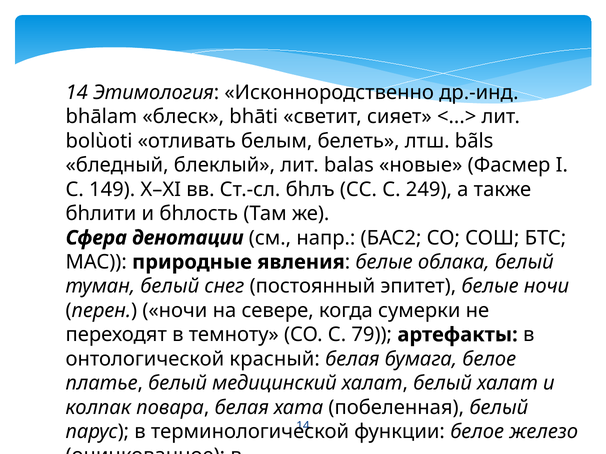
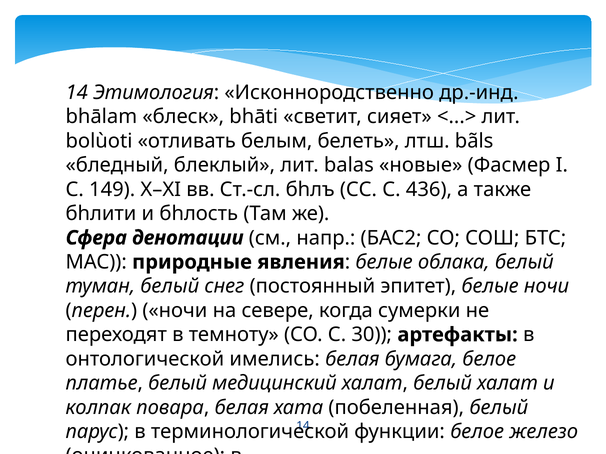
249: 249 -> 436 (429, 190)
79: 79 -> 30 (372, 335)
красный: красный -> имелись (275, 359)
